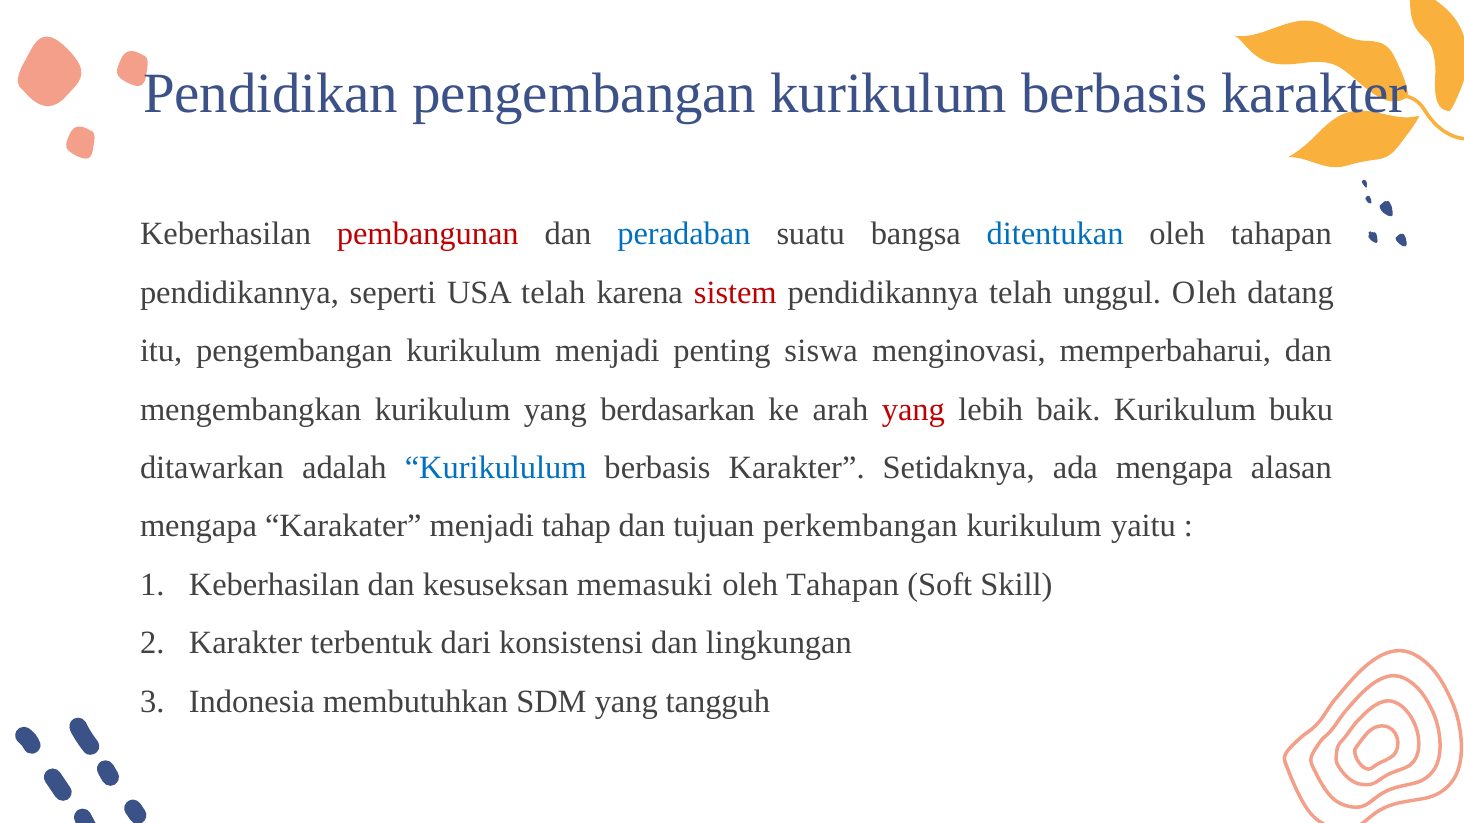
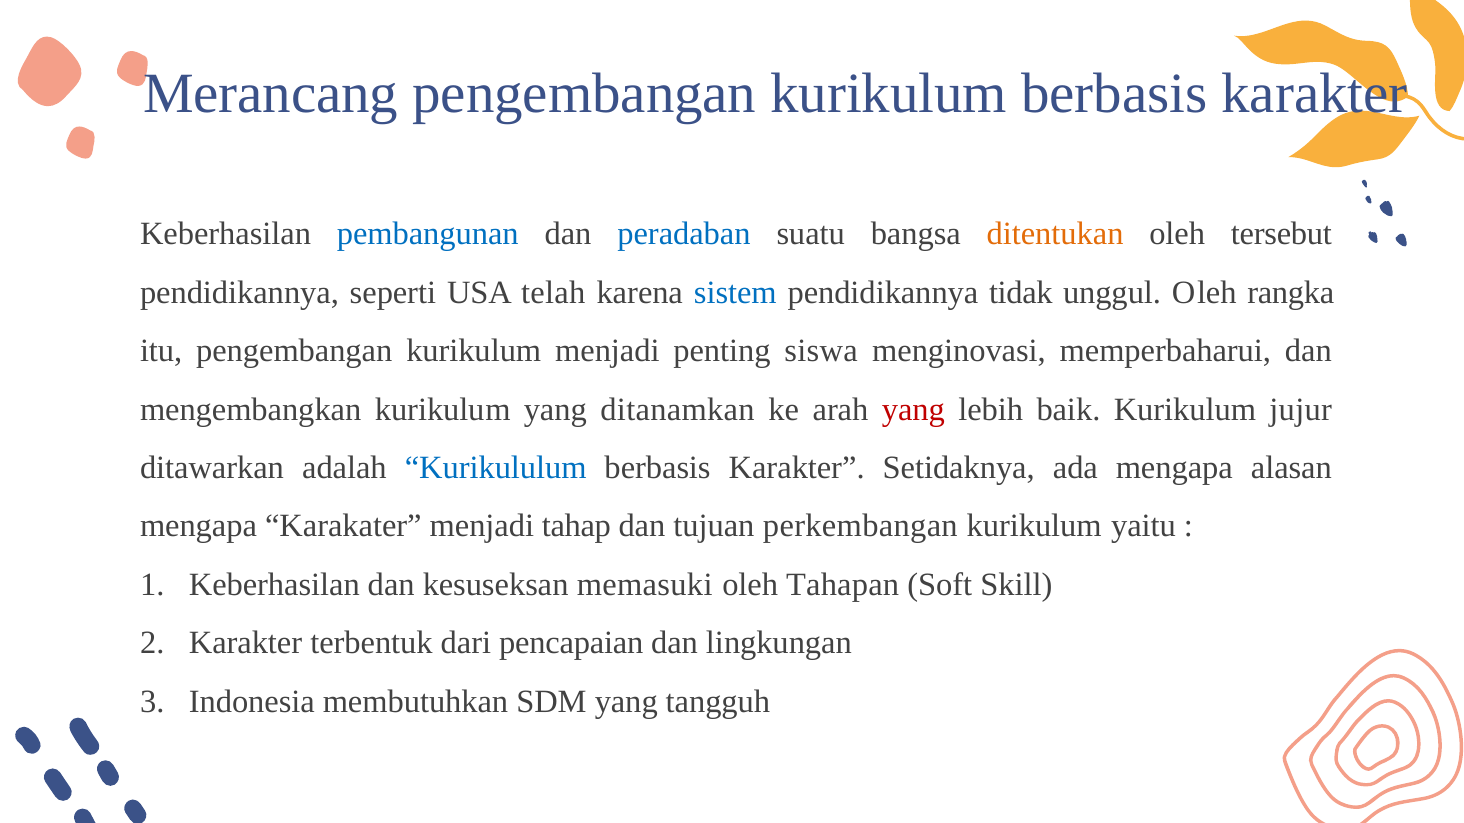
Pendidikan: Pendidikan -> Merancang (271, 94)
pembangunan colour: red -> blue (428, 234)
ditentukan colour: blue -> orange (1055, 234)
tahapan: tahapan -> tersebut (1281, 234)
sistem colour: red -> blue (735, 293)
pendidikannya telah: telah -> tidak (1021, 293)
datang: datang -> rangka (1291, 293)
berdasarkan: berdasarkan -> ditanamkan (678, 410)
buku: buku -> jujur (1301, 410)
konsistensi: konsistensi -> pencapaian (571, 644)
